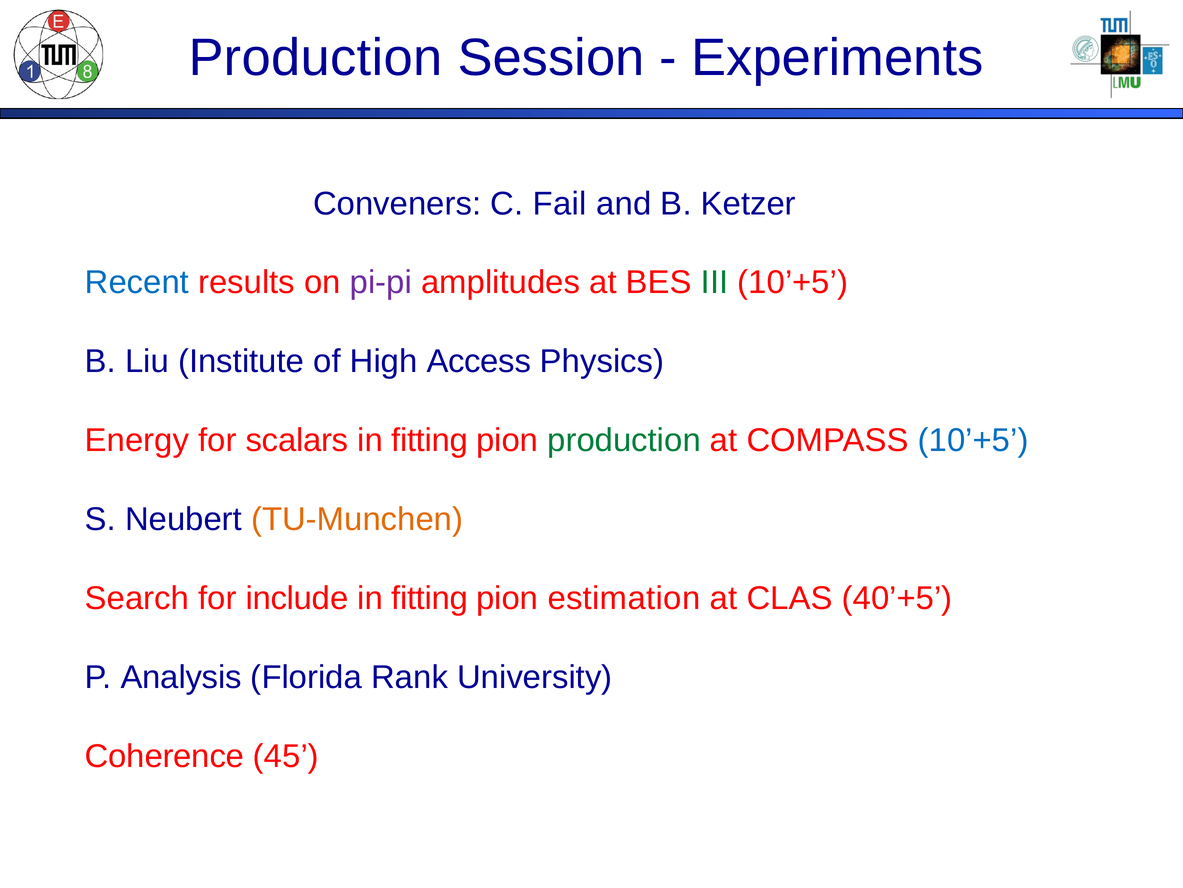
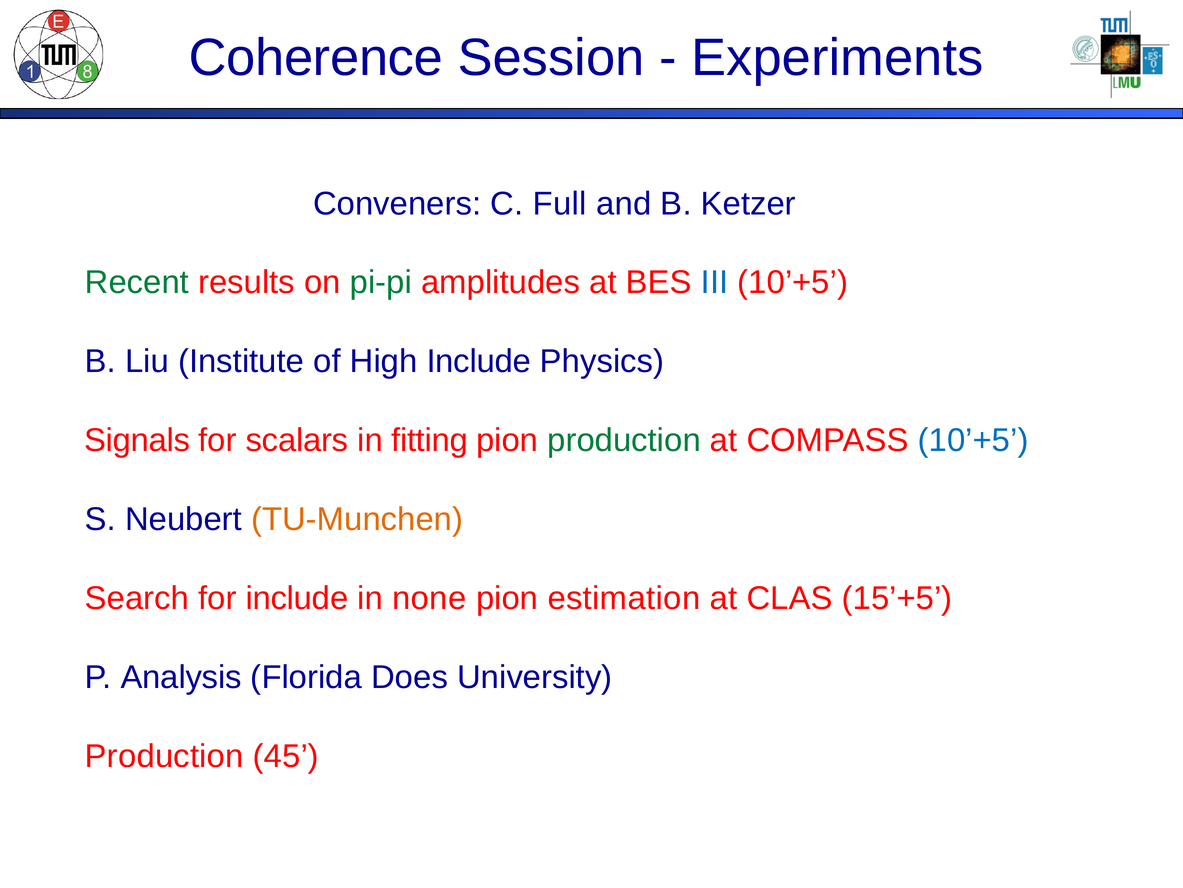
Production: Production -> Coherence (316, 58)
Fail: Fail -> Full (560, 203)
Recent colour: blue -> green (137, 282)
pi-pi colour: purple -> green (381, 282)
III colour: green -> blue (715, 282)
High Access: Access -> Include (479, 361)
Energy: Energy -> Signals (137, 440)
fitting: fitting -> none (429, 598)
40’+5: 40’+5 -> 15’+5 (897, 598)
Rank: Rank -> Does (410, 677)
Coherence: Coherence -> Production (164, 756)
